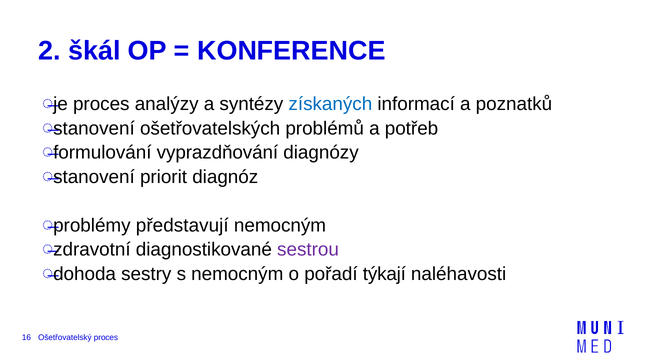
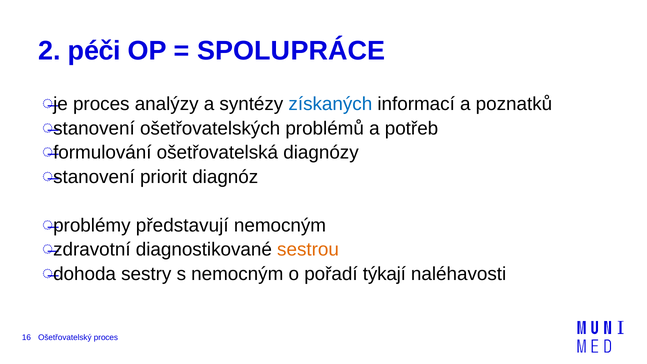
škál: škál -> péči (94, 51)
KONFERENCE: KONFERENCE -> SPOLUPRÁCE (291, 51)
vyprazdňování: vyprazdňování -> ošetřovatelská (217, 153)
sestrou colour: purple -> orange (308, 250)
